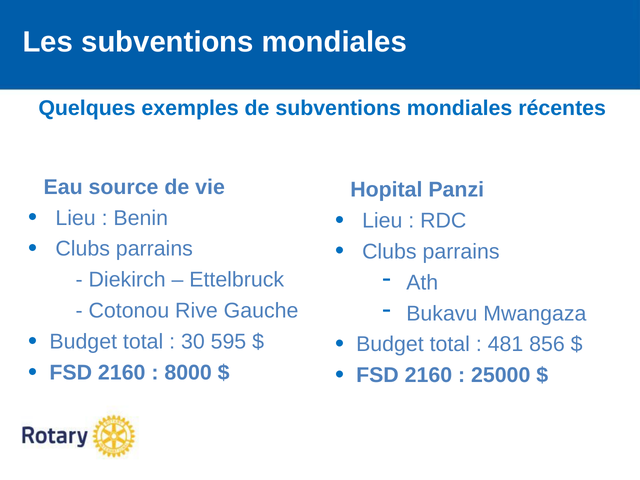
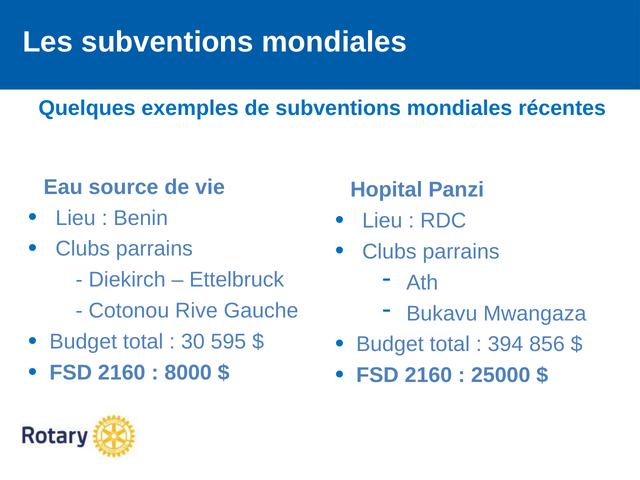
481: 481 -> 394 (505, 344)
